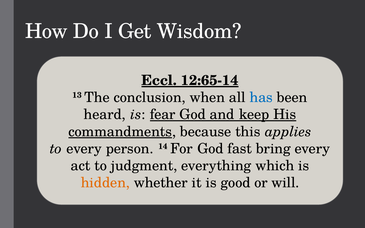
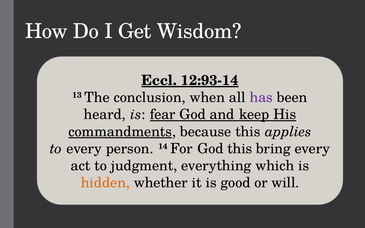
12:65-14: 12:65-14 -> 12:93-14 (210, 81)
has colour: blue -> purple (261, 98)
God fast: fast -> this (240, 149)
